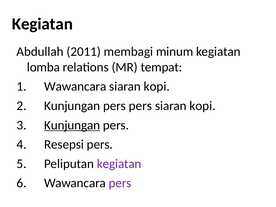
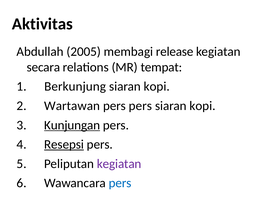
Kegiatan: Kegiatan -> Aktivitas (42, 24)
2011: 2011 -> 2005 (84, 52)
minum: minum -> release (175, 52)
lomba: lomba -> secara (43, 67)
Wawancara: Wawancara -> Berkunjung (75, 86)
Kunjungan: Kunjungan -> Wartawan (72, 106)
Resepsi underline: none -> present (64, 144)
pers colour: purple -> blue (120, 183)
